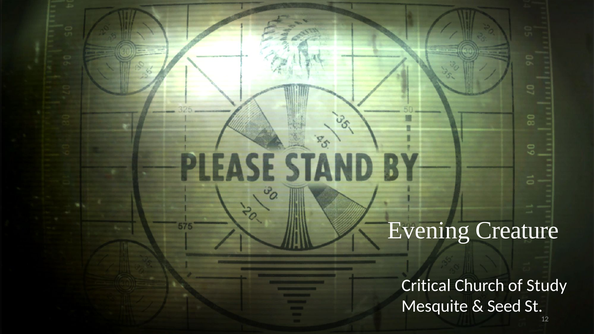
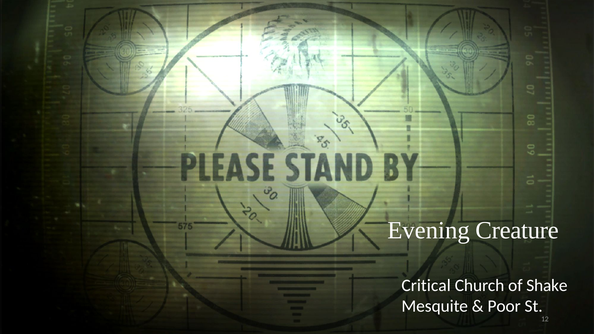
Study: Study -> Shake (547, 286)
Seed: Seed -> Poor (504, 306)
